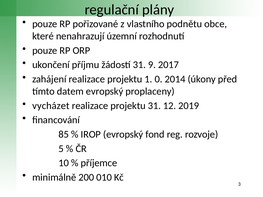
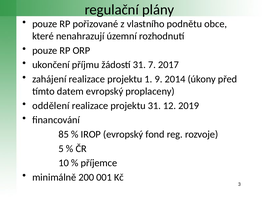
9: 9 -> 7 (152, 65)
0: 0 -> 9 (159, 79)
vycházet: vycházet -> oddělení (51, 106)
010: 010 -> 001 (104, 177)
